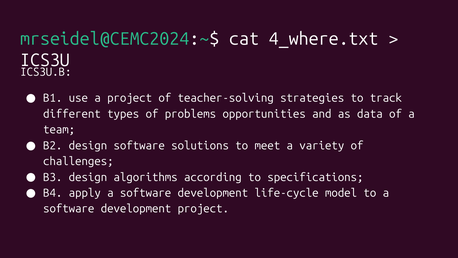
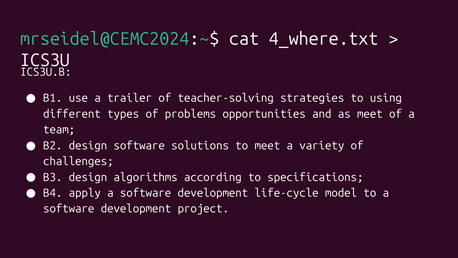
a project: project -> trailer (130, 98)
track: track -> using (386, 98)
as data: data -> meet (370, 114)
